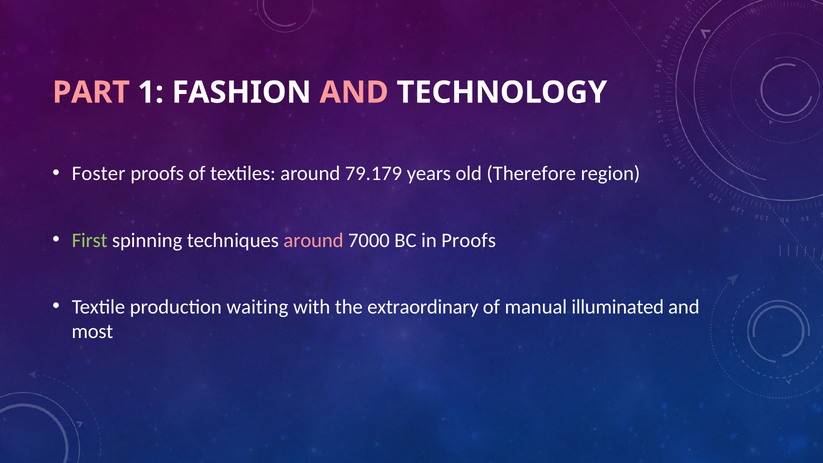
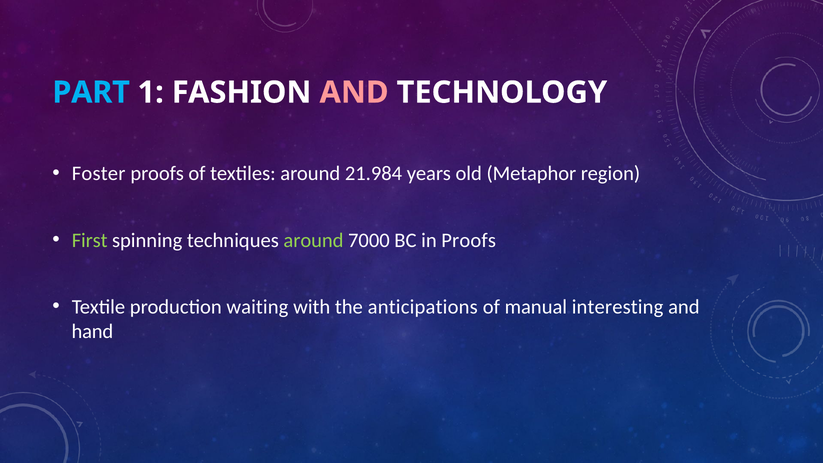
PART colour: pink -> light blue (91, 92)
79.179: 79.179 -> 21.984 (374, 174)
Therefore: Therefore -> Metaphor (531, 174)
around colour: pink -> light green (313, 240)
extraordinary: extraordinary -> anticipations (423, 307)
illuminated: illuminated -> interesting (618, 307)
most: most -> hand (92, 331)
